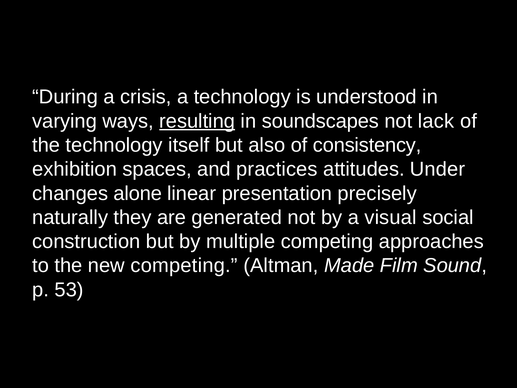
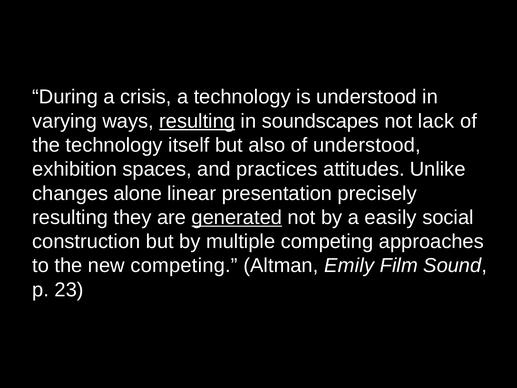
of consistency: consistency -> understood (367, 145)
Under: Under -> Unlike (438, 169)
naturally: naturally -> resulting (70, 217)
generated underline: none -> present (237, 217)
visual: visual -> easily (391, 217)
Made: Made -> Emily (349, 265)
53: 53 -> 23 (69, 290)
